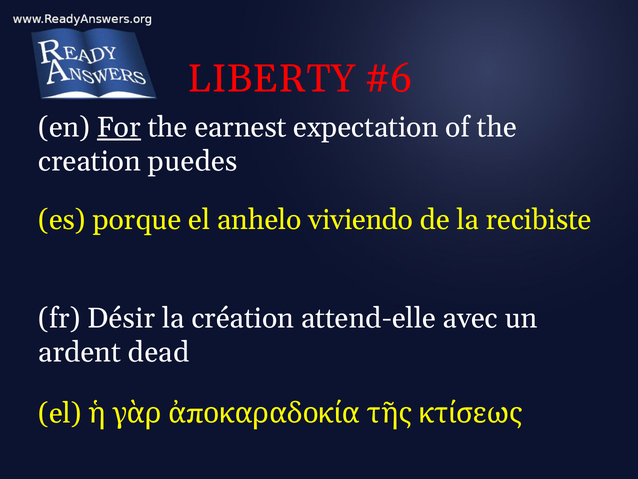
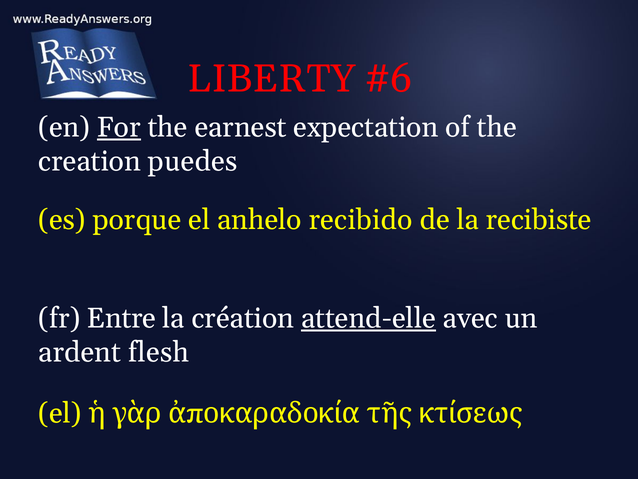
viviendo: viviendo -> recibido (361, 220)
Désir: Désir -> Entre (122, 318)
attend-elle underline: none -> present (369, 318)
dead: dead -> flesh (159, 352)
